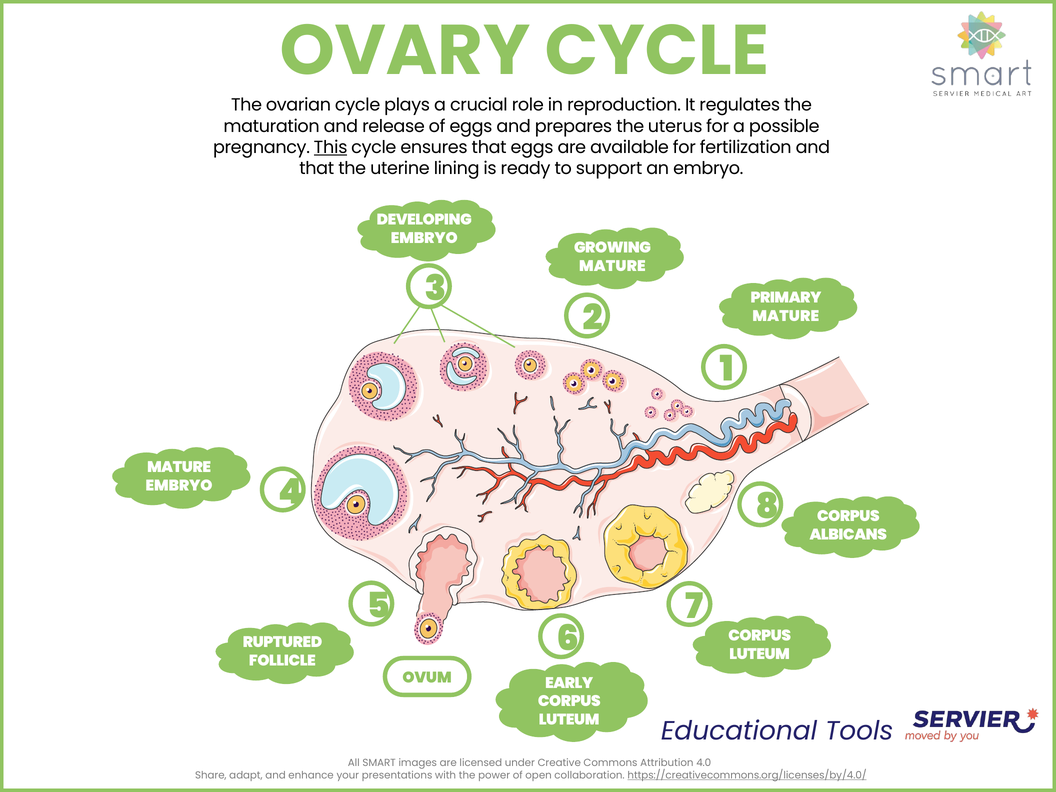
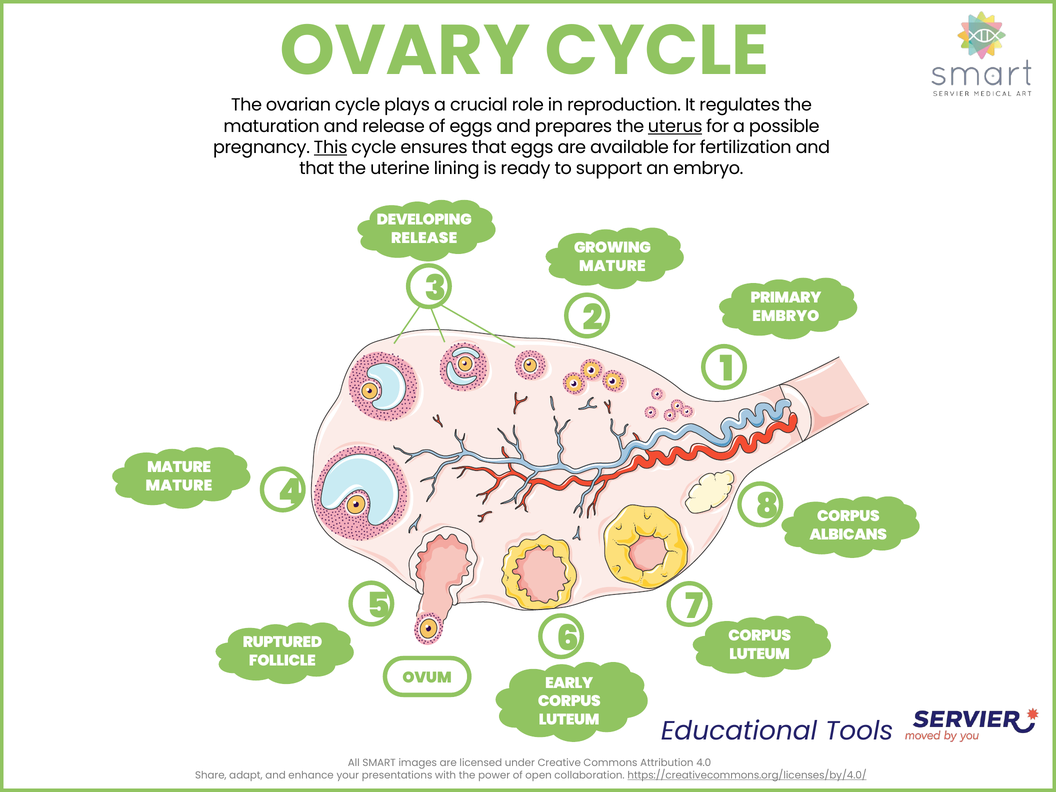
uterus underline: none -> present (675, 126)
EMBRYO: EMBRYO -> RELEASE (424, 238)
MATURE: MATURE -> EMBRYO (786, 316)
EMBRYO: EMBRYO -> MATURE (179, 486)
